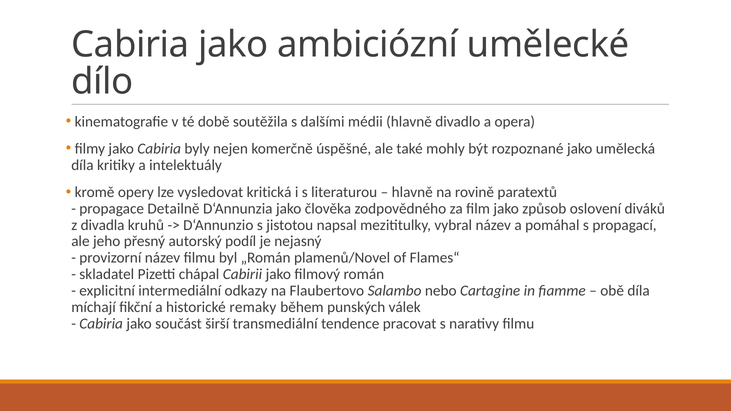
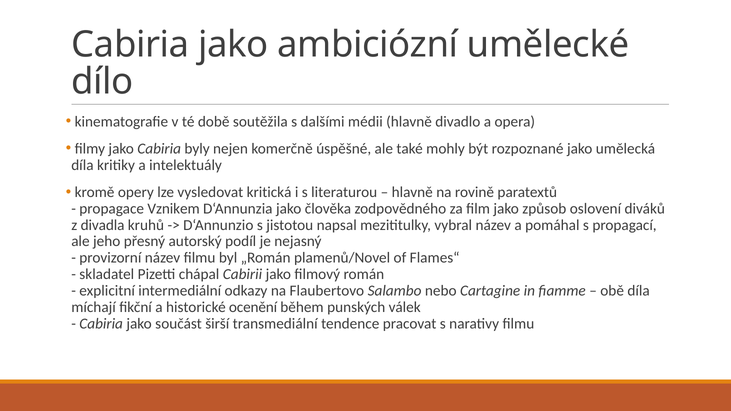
Detailně: Detailně -> Vznikem (174, 209)
remaky: remaky -> ocenění (253, 307)
